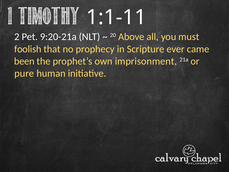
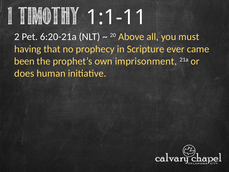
9:20-21a: 9:20-21a -> 6:20-21a (58, 37)
foolish: foolish -> having (28, 49)
pure: pure -> does (24, 73)
